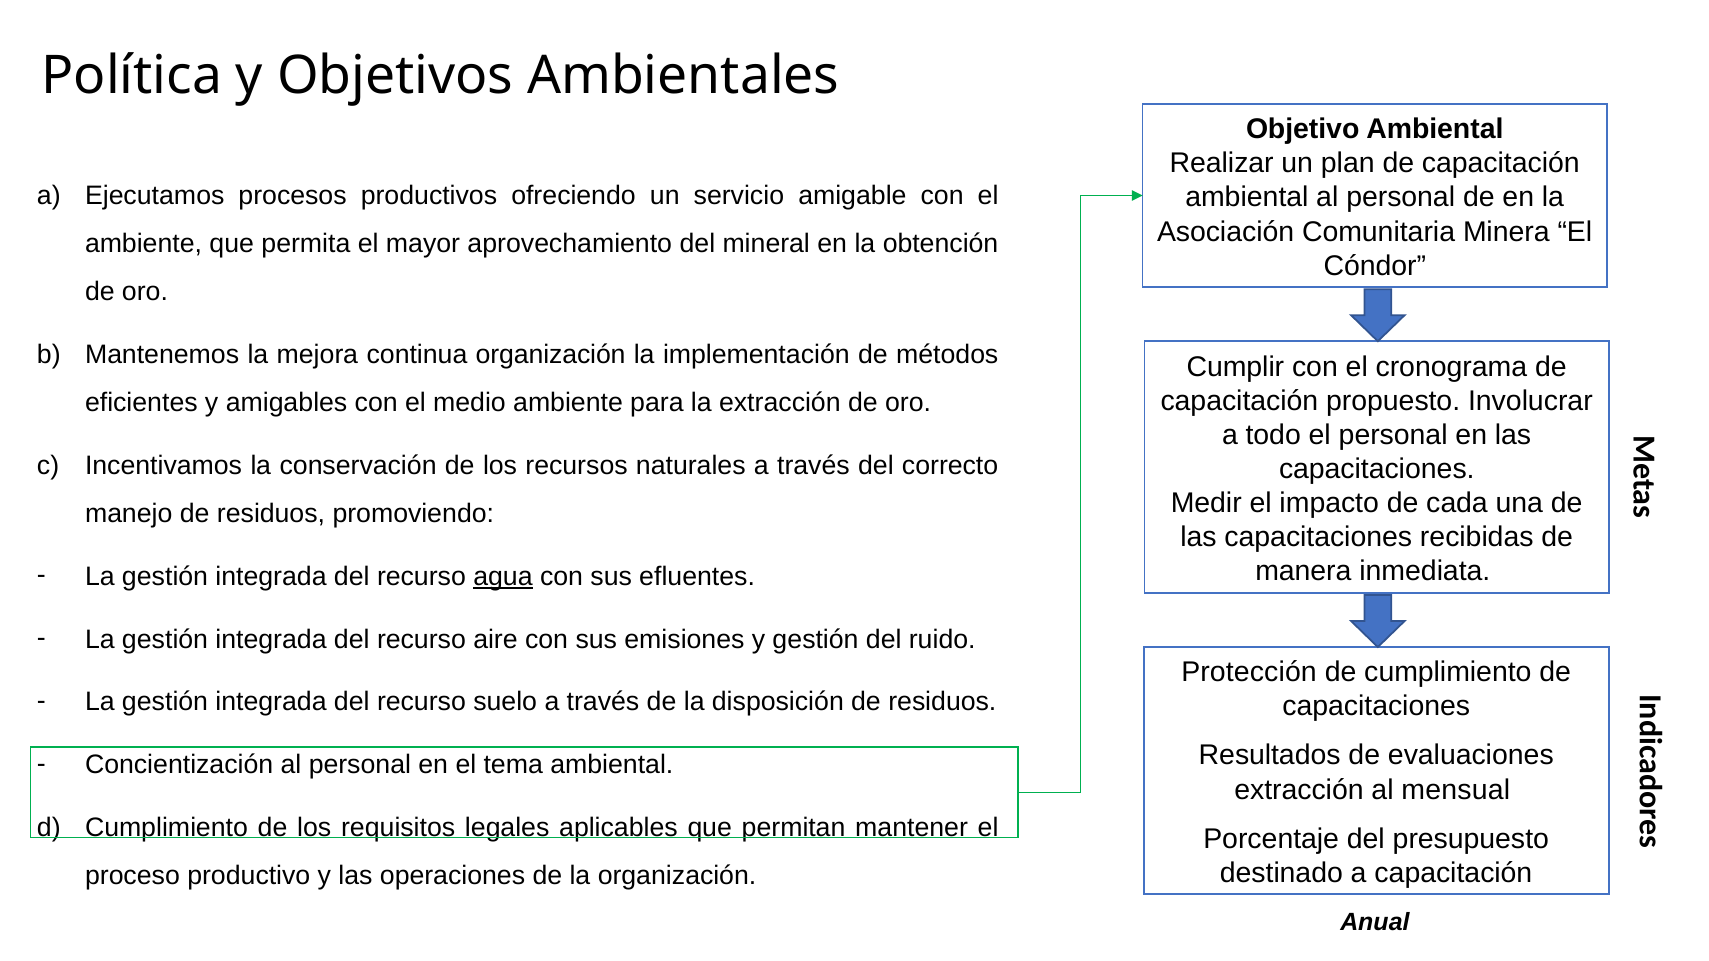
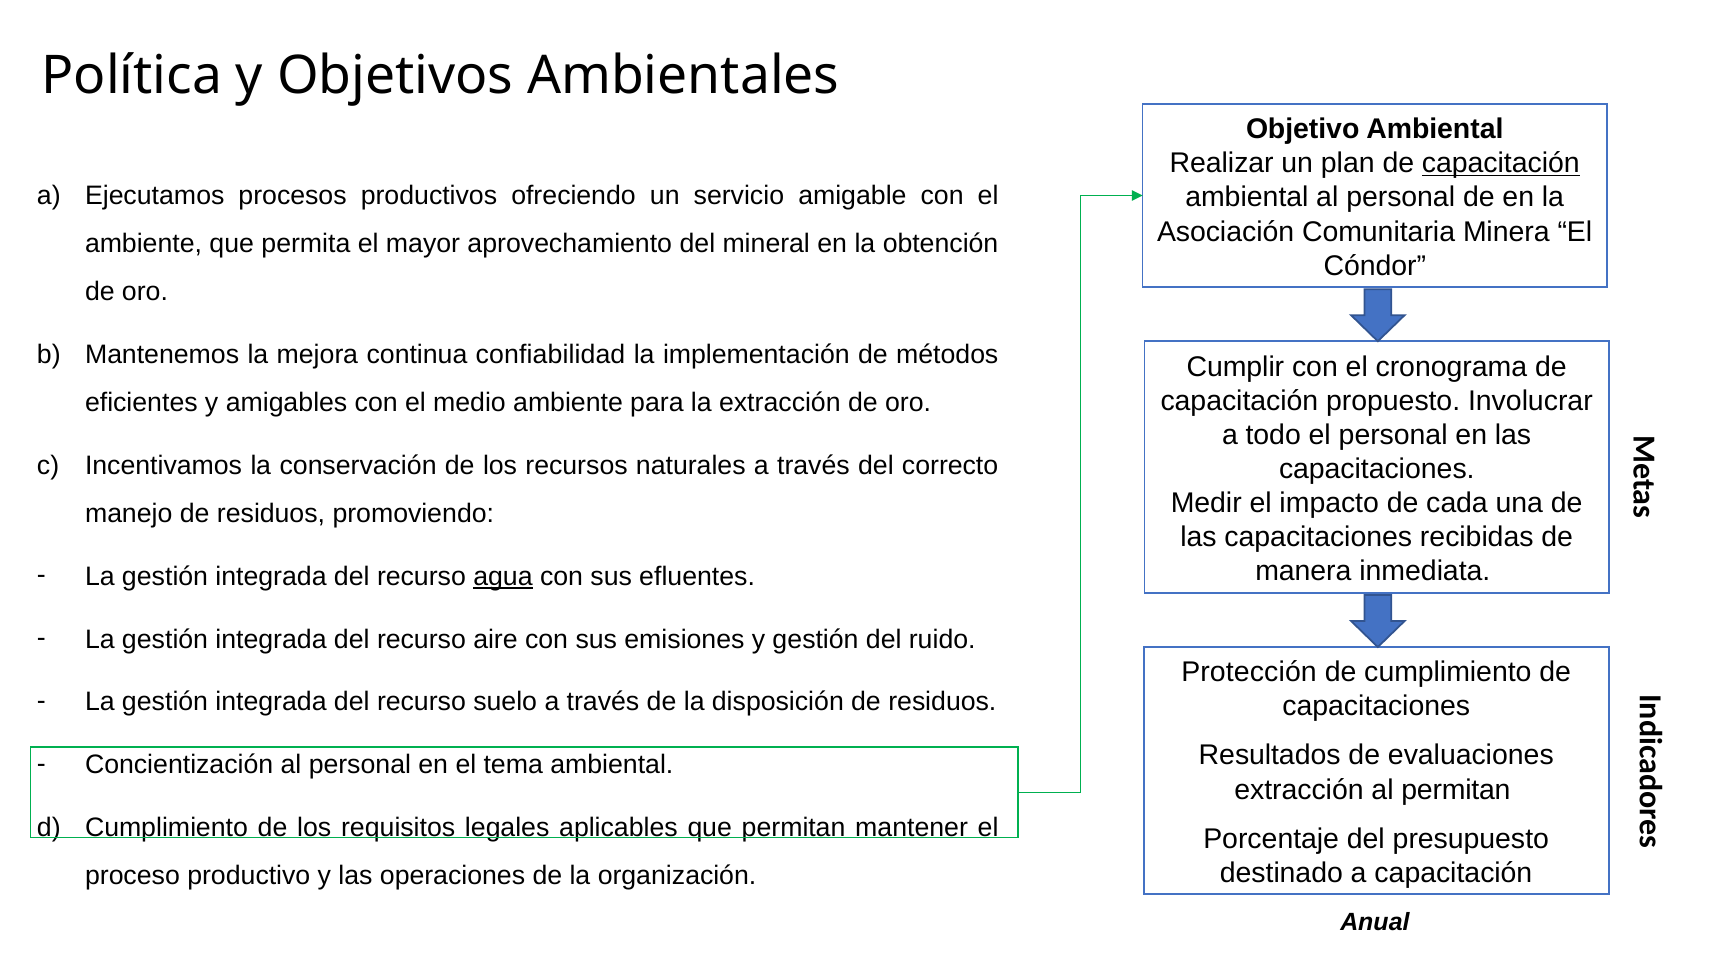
capacitación underline: none -> present (1501, 163)
continua organización: organización -> confiabilidad (551, 355)
al mensual: mensual -> permitan (1456, 790)
